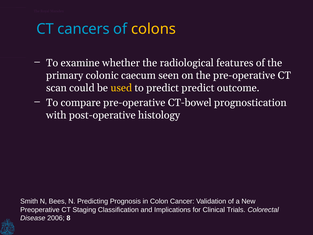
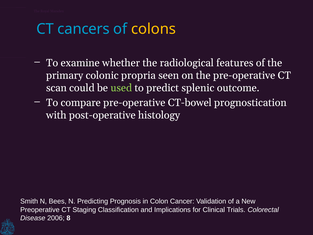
caecum: caecum -> propria (138, 75)
used colour: yellow -> light green (121, 88)
predict predict: predict -> splenic (198, 88)
